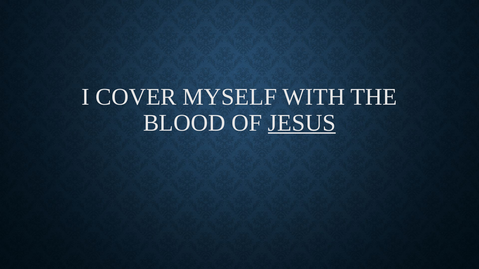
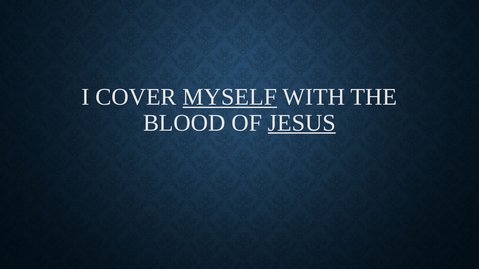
MYSELF underline: none -> present (230, 97)
